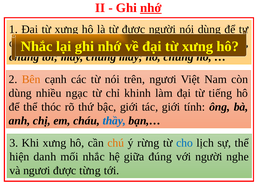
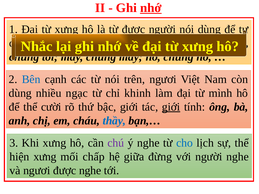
Bên colour: orange -> blue (31, 79)
từ tiếng: tiếng -> mình (220, 93)
thóc: thóc -> cười (51, 107)
giới underline: none -> present (171, 107)
chú colour: orange -> purple (116, 143)
ý rừng: rừng -> nghe (148, 143)
hiện danh: danh -> xưng (45, 157)
mối nhắc: nhắc -> chấp (94, 157)
đúng: đúng -> đừng (160, 157)
được từng: từng -> nghe (90, 171)
